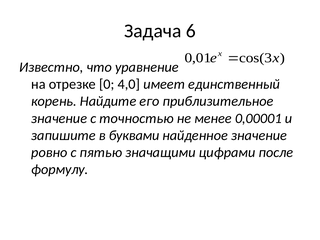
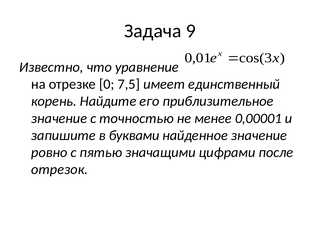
6: 6 -> 9 (191, 31)
4,0: 4,0 -> 7,5 (129, 84)
формулу: формулу -> отрезок (60, 170)
